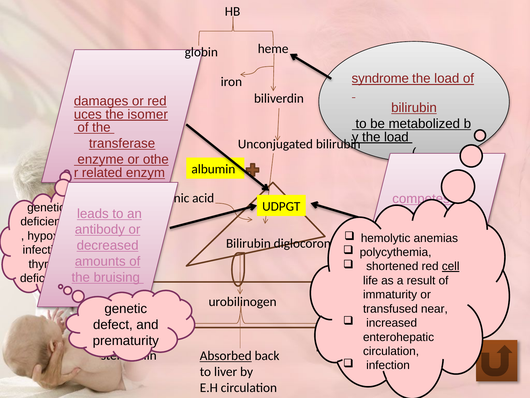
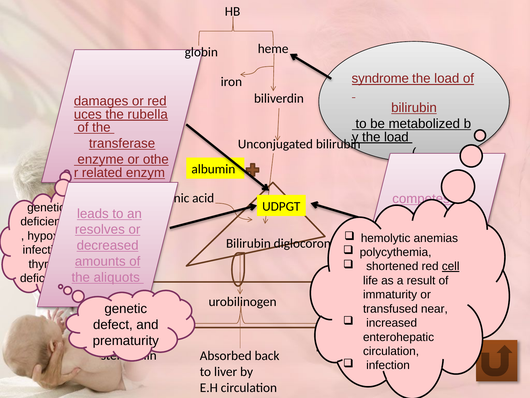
isomer: isomer -> rubella (148, 114)
antibody: antibody -> resolves (100, 229)
bruising: bruising -> aliquots (117, 277)
Absorbed underline: present -> none (226, 355)
